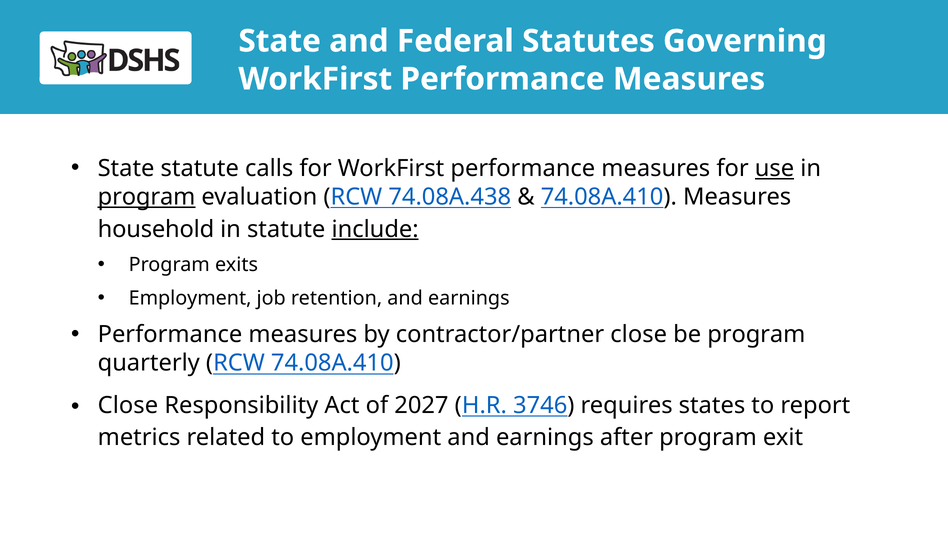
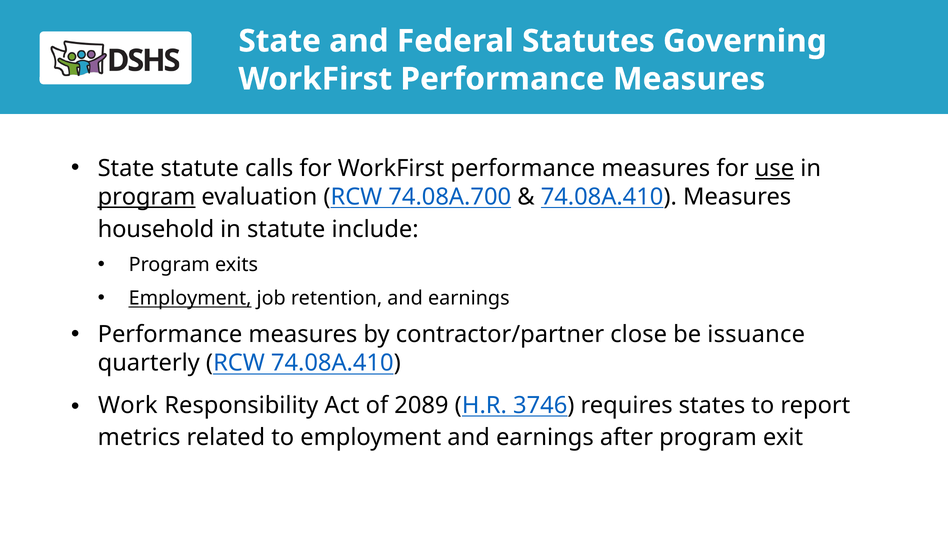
74.08A.438: 74.08A.438 -> 74.08A.700 (450, 197)
include underline: present -> none (375, 229)
Employment underline: none -> present (190, 299)
be program: program -> issuance (756, 335)
Close: Close -> Work (128, 406)
2027: 2027 -> 2089 (421, 406)
